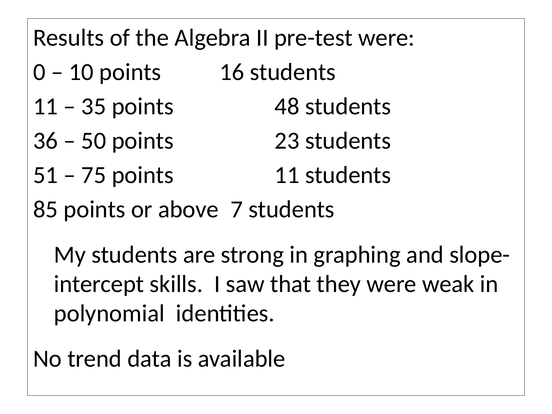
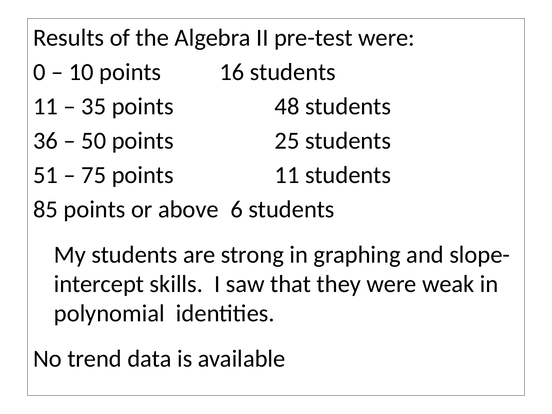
23: 23 -> 25 (287, 141)
7: 7 -> 6 (237, 210)
